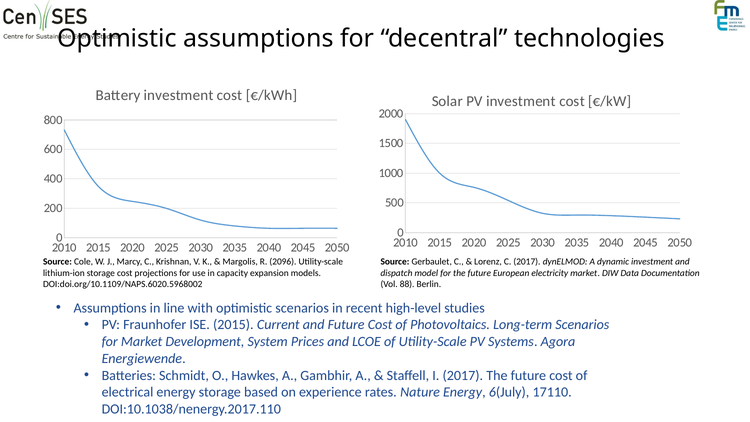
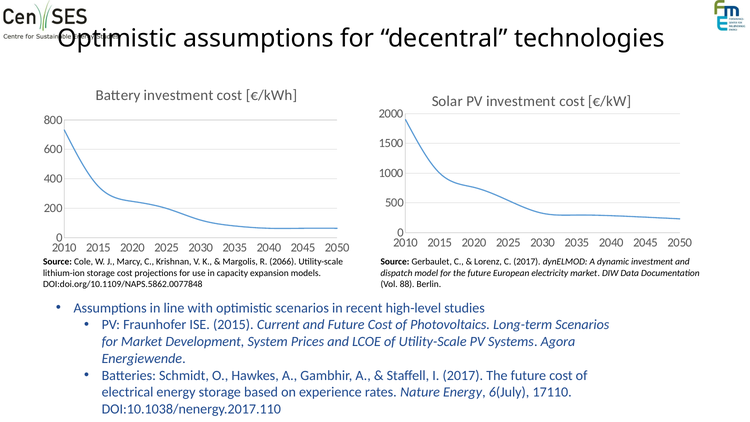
2096: 2096 -> 2066 (283, 262)
DOI:doi.org/10.1109/NAPS.6020.5968002: DOI:doi.org/10.1109/NAPS.6020.5968002 -> DOI:doi.org/10.1109/NAPS.5862.0077848 (123, 284)
